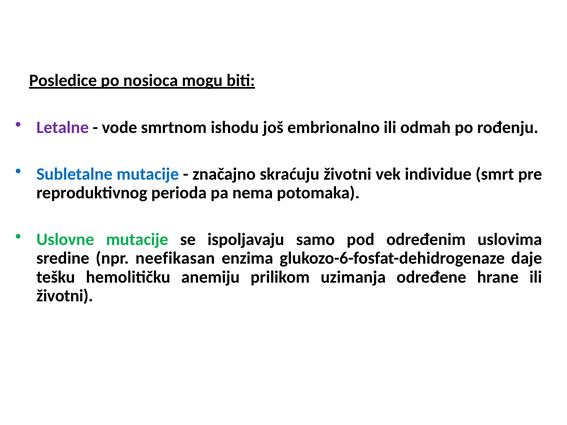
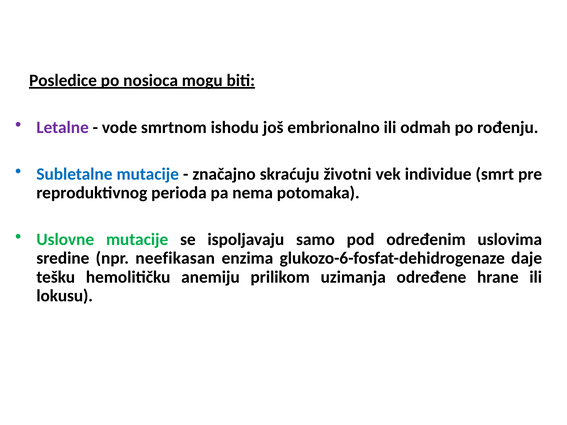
životni: životni -> lokusu (65, 296)
